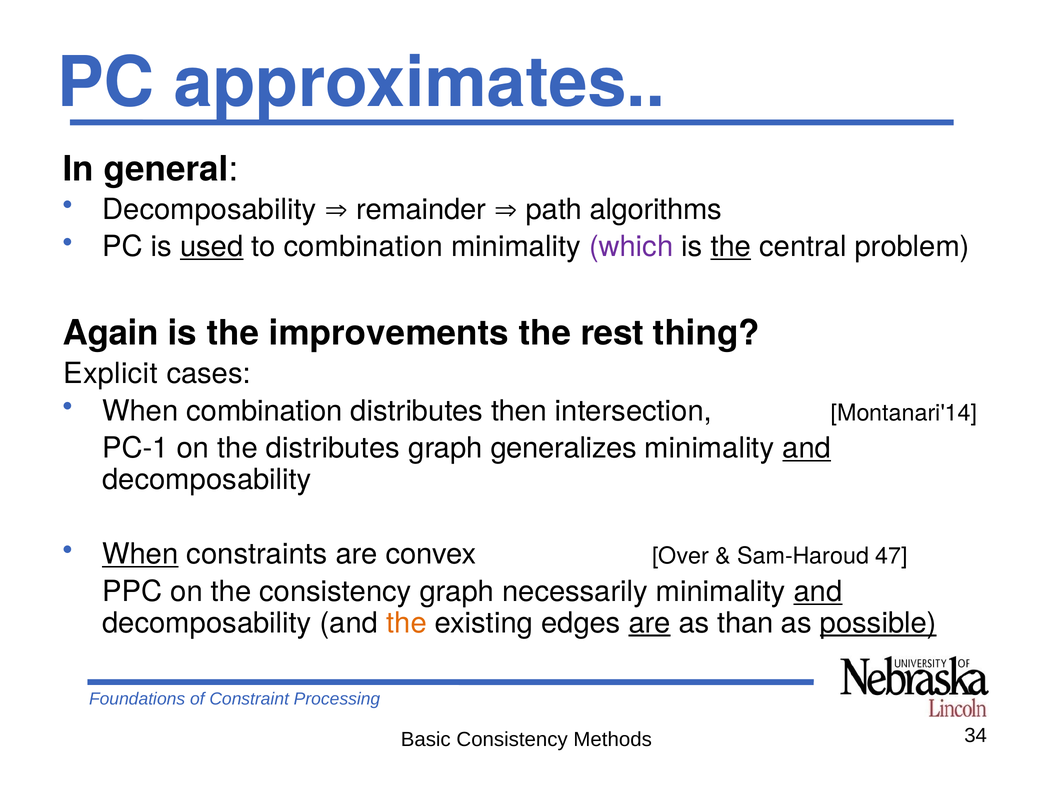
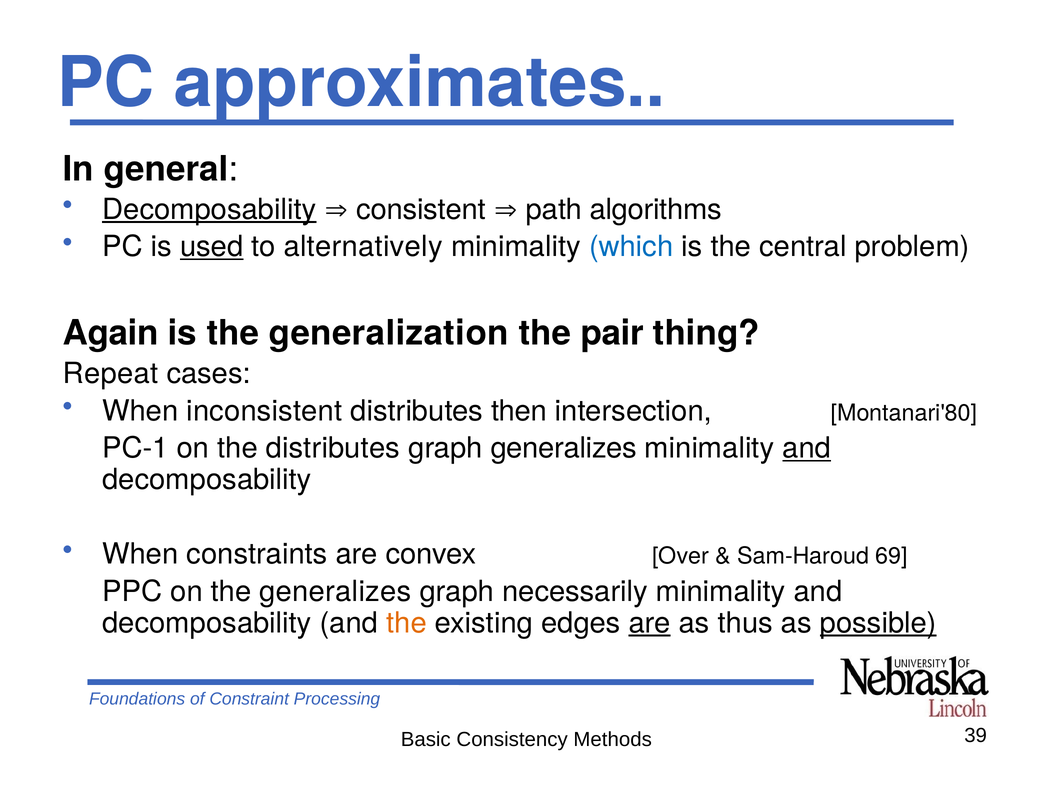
Decomposability underline: none -> present (209, 210)
remainder: remainder -> consistent (421, 210)
to combination: combination -> alternatively (363, 247)
which colour: purple -> blue (631, 247)
the underline: present -> none (731, 247)
improvements: improvements -> generalization (389, 333)
rest: rest -> pair (612, 333)
Explicit: Explicit -> Repeat (110, 374)
When combination: combination -> inconsistent (264, 411)
Montanari'14: Montanari'14 -> Montanari'80 (904, 413)
When underline: present -> none (140, 555)
47: 47 -> 69 (891, 557)
the consistency: consistency -> generalizes (335, 592)
and underline: present -> none (818, 592)
than: than -> thus (745, 623)
34: 34 -> 39 (976, 736)
